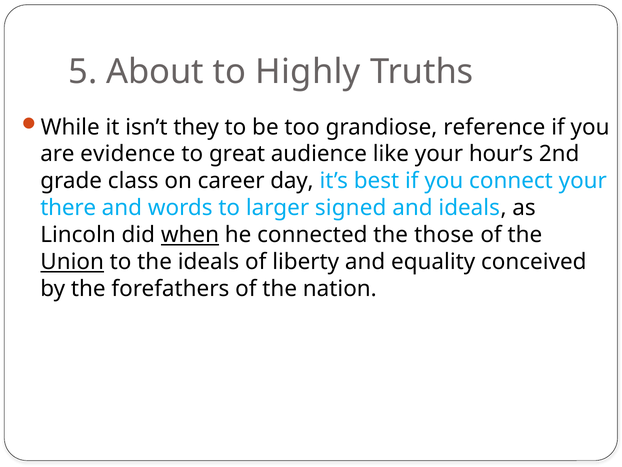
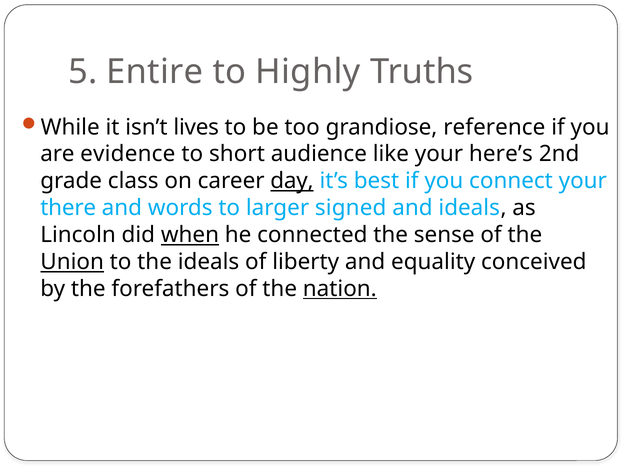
About: About -> Entire (155, 72)
they: they -> lives (196, 127)
great: great -> short (237, 154)
hour’s: hour’s -> here’s (501, 154)
day underline: none -> present (292, 181)
those: those -> sense (444, 235)
nation underline: none -> present (340, 289)
